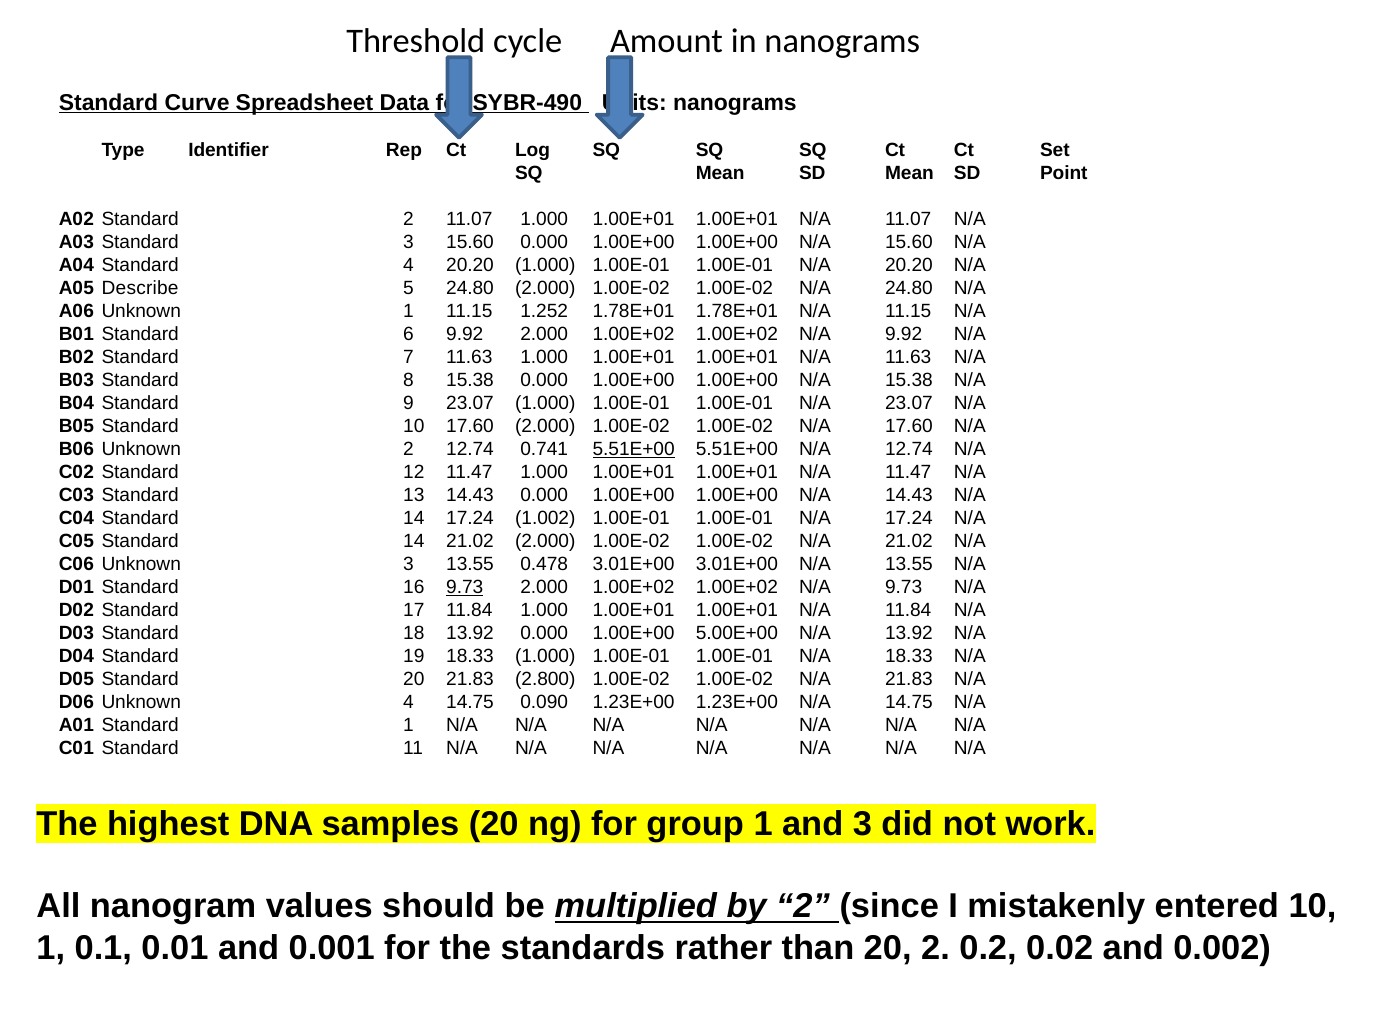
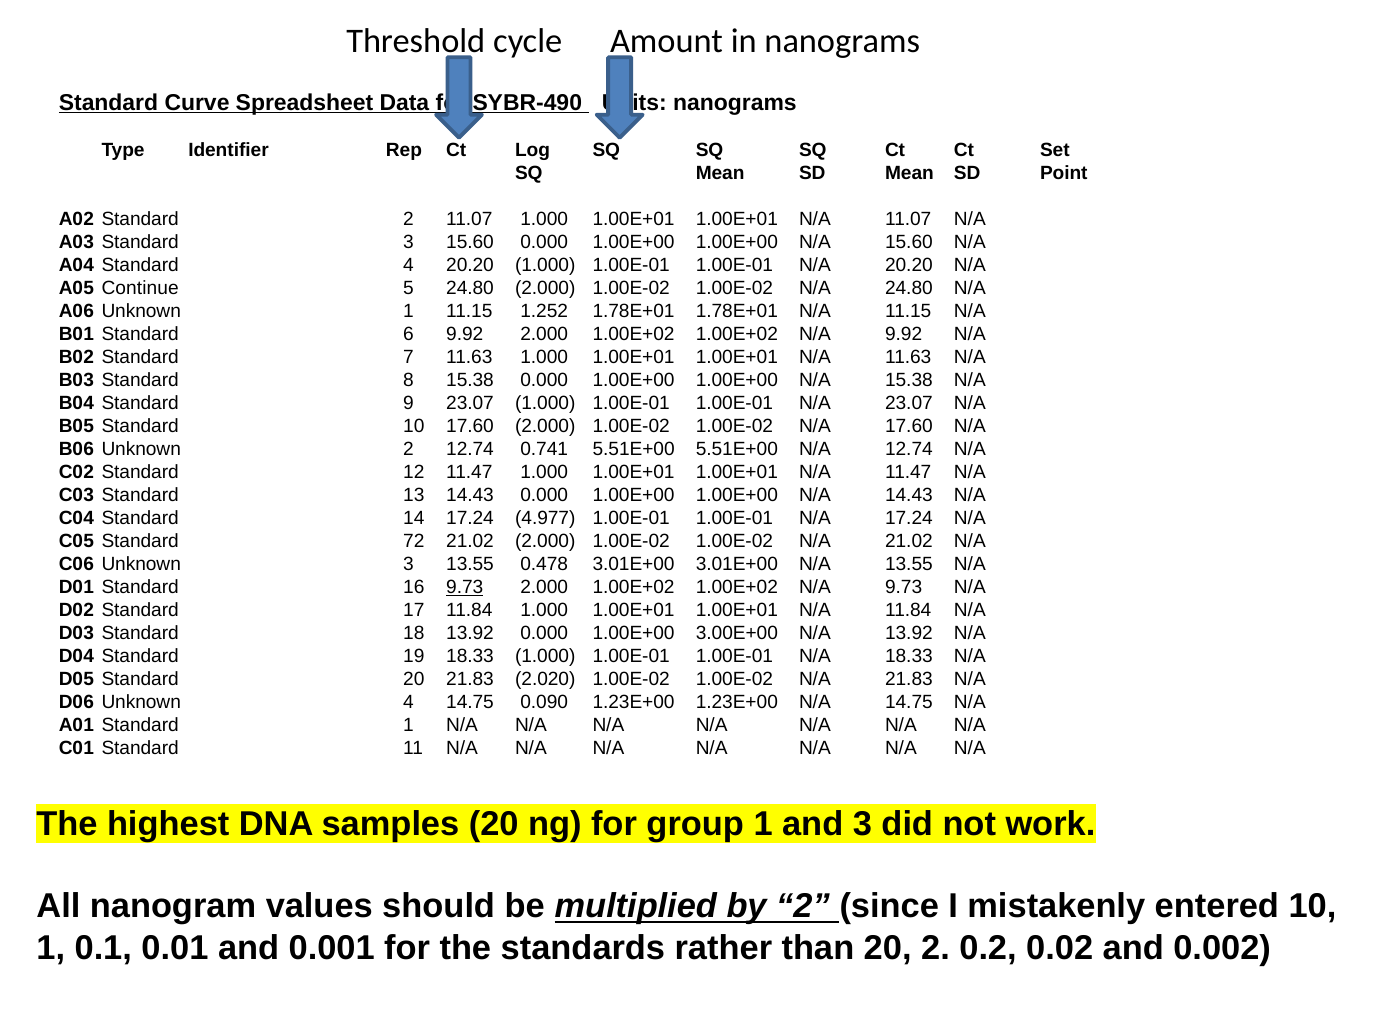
Describe: Describe -> Continue (140, 288)
5.51E+00 underline: present -> none (634, 449)
1.002: 1.002 -> 4.977 (545, 518)
C05 Standard 14: 14 -> 72 (414, 541)
5.00E+00: 5.00E+00 -> 3.00E+00 (737, 633)
2.800: 2.800 -> 2.020 (545, 679)
